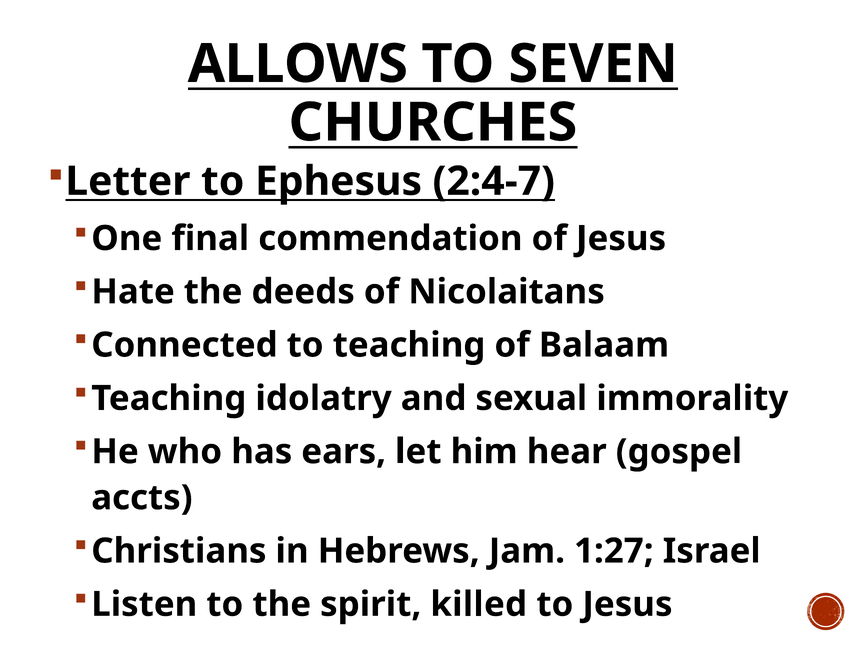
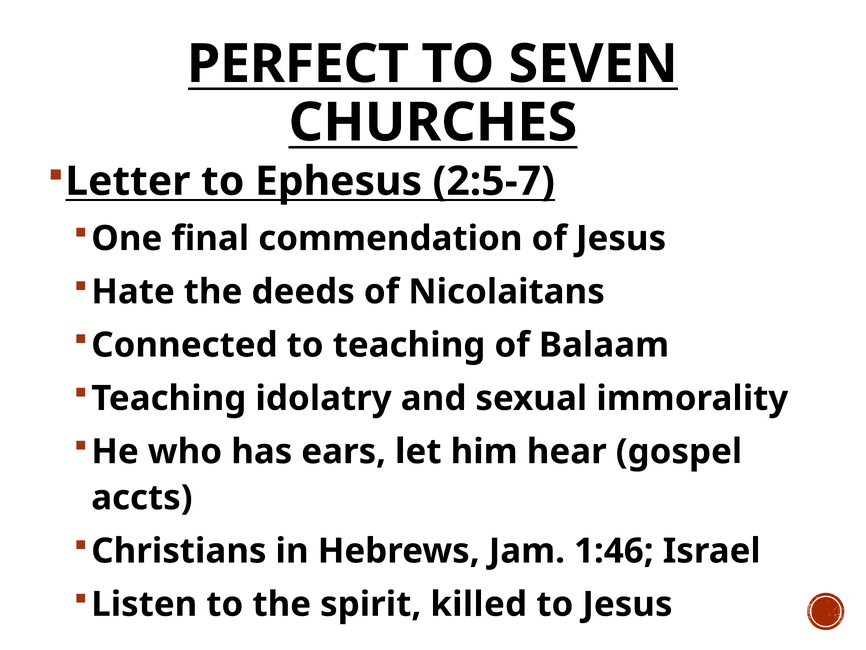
ALLOWS: ALLOWS -> PERFECT (298, 64)
2:4-7: 2:4-7 -> 2:5-7 (494, 181)
1:27: 1:27 -> 1:46 (614, 551)
